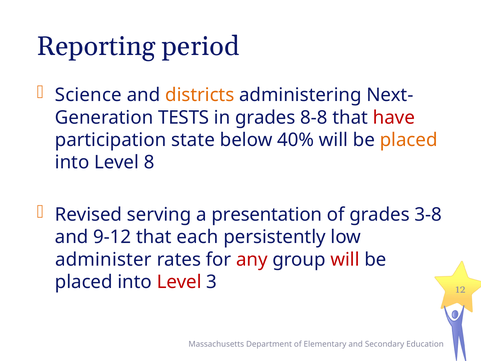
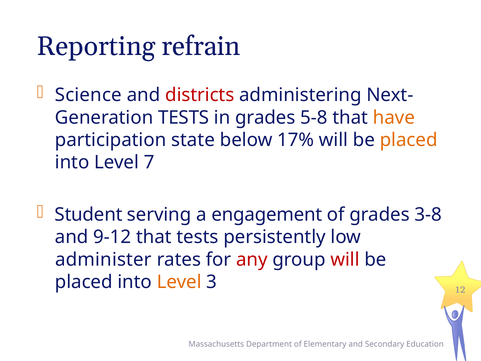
period: period -> refrain (201, 46)
districts colour: orange -> red (200, 95)
8-8: 8-8 -> 5-8 (314, 117)
have colour: red -> orange (394, 117)
40%: 40% -> 17% (296, 140)
8: 8 -> 7 (149, 162)
Revised: Revised -> Student (89, 215)
presentation: presentation -> engagement (267, 215)
that each: each -> tests (198, 237)
Level colour: red -> orange (179, 282)
